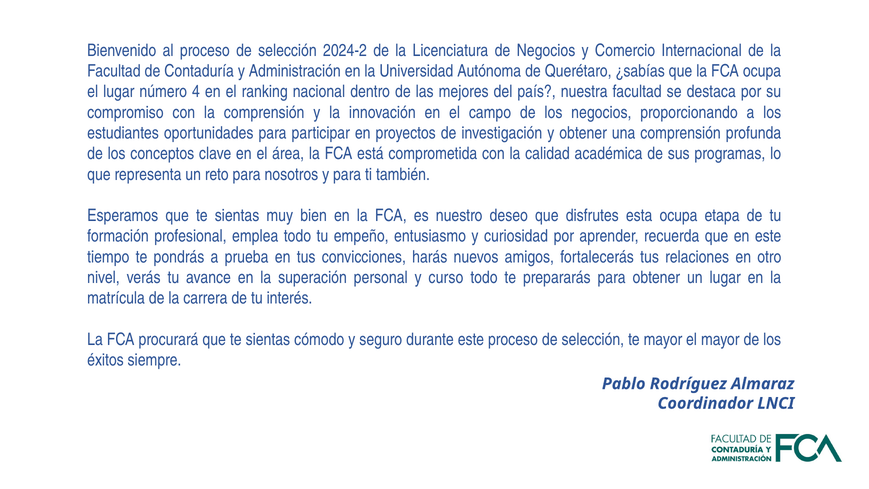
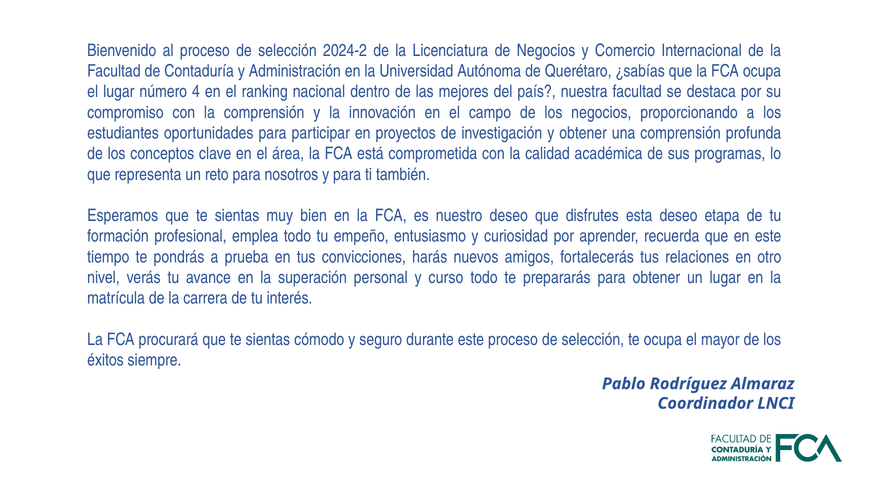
esta ocupa: ocupa -> deseo (679, 216)
te mayor: mayor -> ocupa (663, 339)
